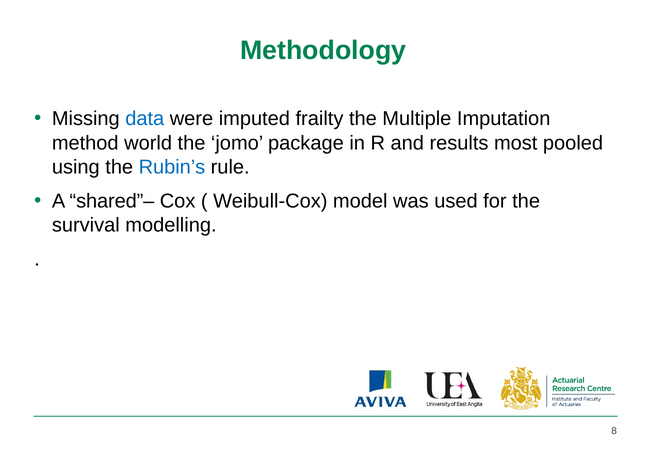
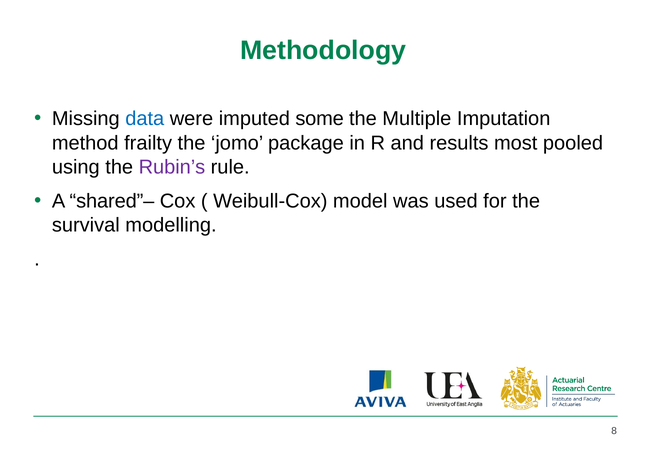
frailty: frailty -> some (320, 119)
world: world -> frailty (148, 143)
Rubin’s colour: blue -> purple (172, 167)
